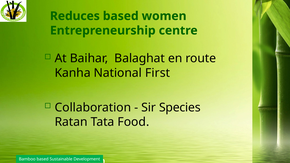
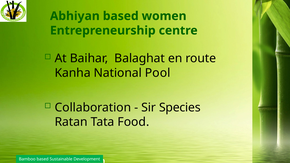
Reduces: Reduces -> Abhiyan (75, 16)
First: First -> Pool (158, 73)
